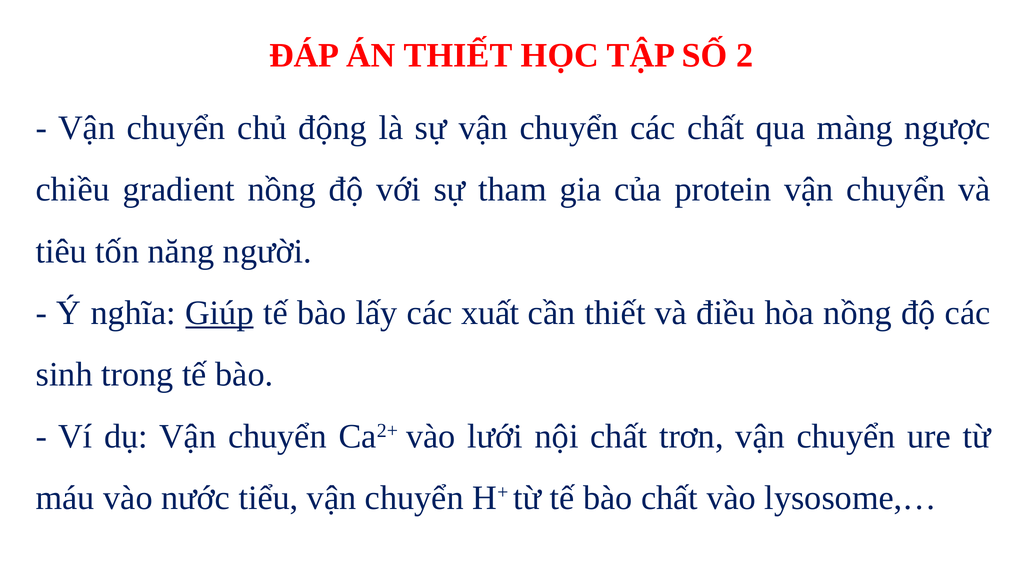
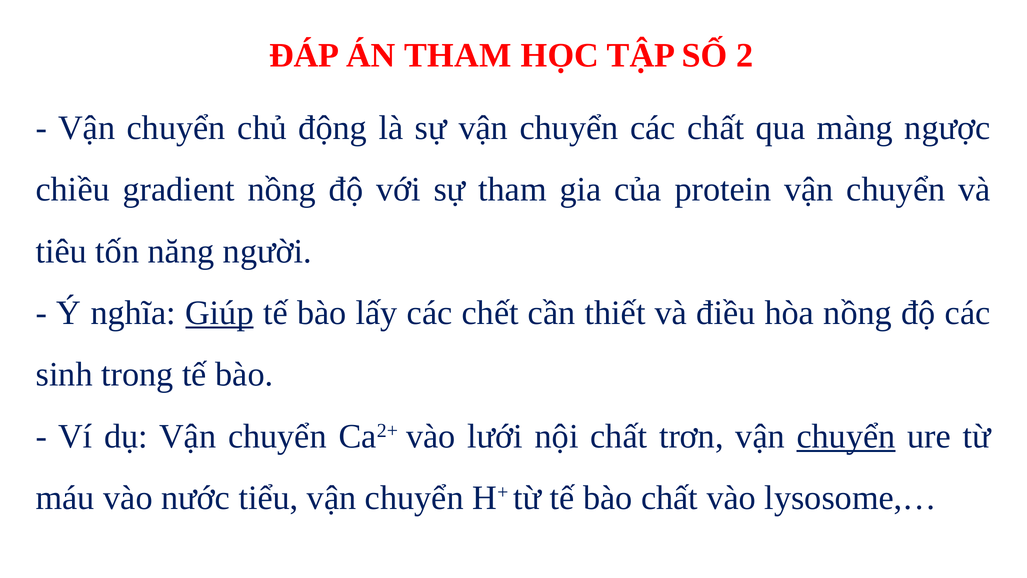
ÁN THIẾT: THIẾT -> THAM (458, 55)
xuất: xuất -> chết (490, 313)
chuyển underline: none -> present (846, 436)
